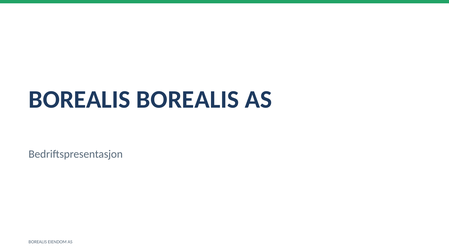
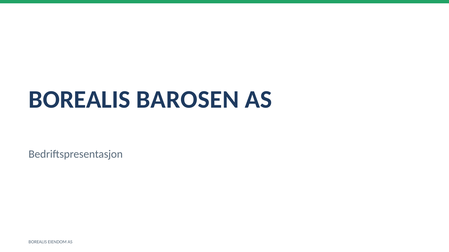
BOREALIS BOREALIS: BOREALIS -> BAROSEN (188, 100)
